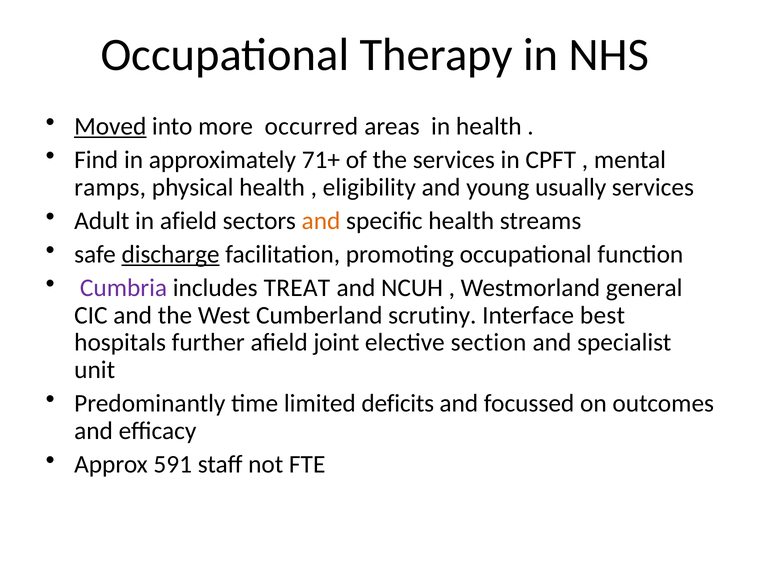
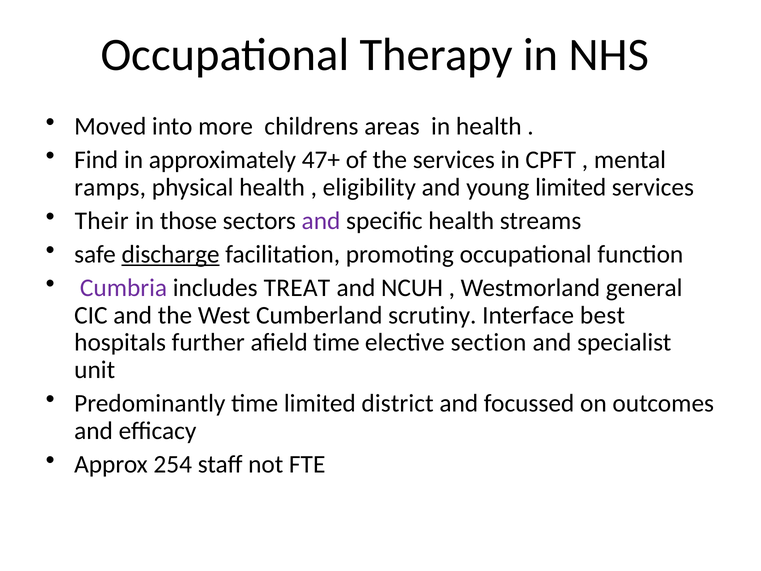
Moved underline: present -> none (110, 126)
occurred: occurred -> childrens (311, 126)
71+: 71+ -> 47+ (321, 160)
young usually: usually -> limited (571, 187)
Adult: Adult -> Their (102, 221)
in afield: afield -> those (189, 221)
and colour: orange -> purple (321, 221)
afield joint: joint -> time (336, 342)
deficits: deficits -> district (398, 403)
591: 591 -> 254 (173, 464)
